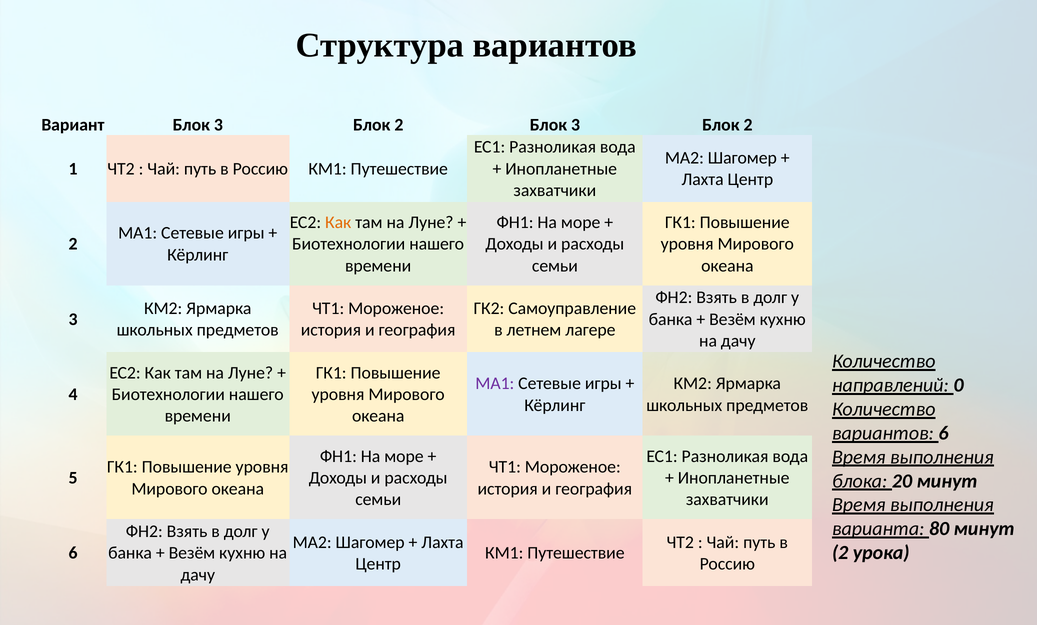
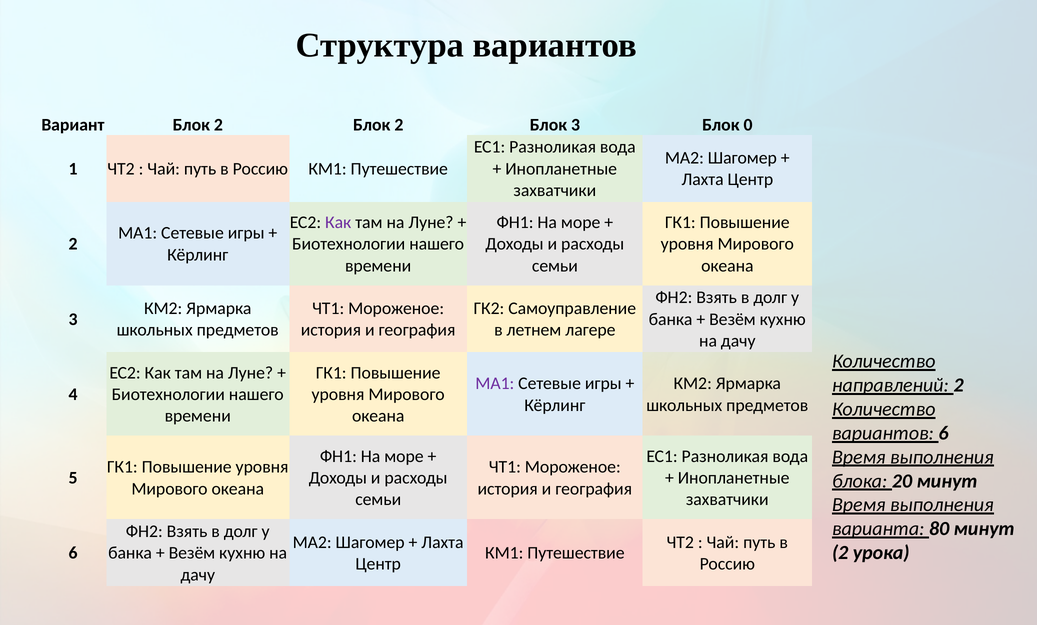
Вариант Блок 3: 3 -> 2 (218, 125)
2: 2 -> 0 (748, 125)
Как colour: orange -> purple (338, 222)
направлений 0: 0 -> 2 (959, 385)
